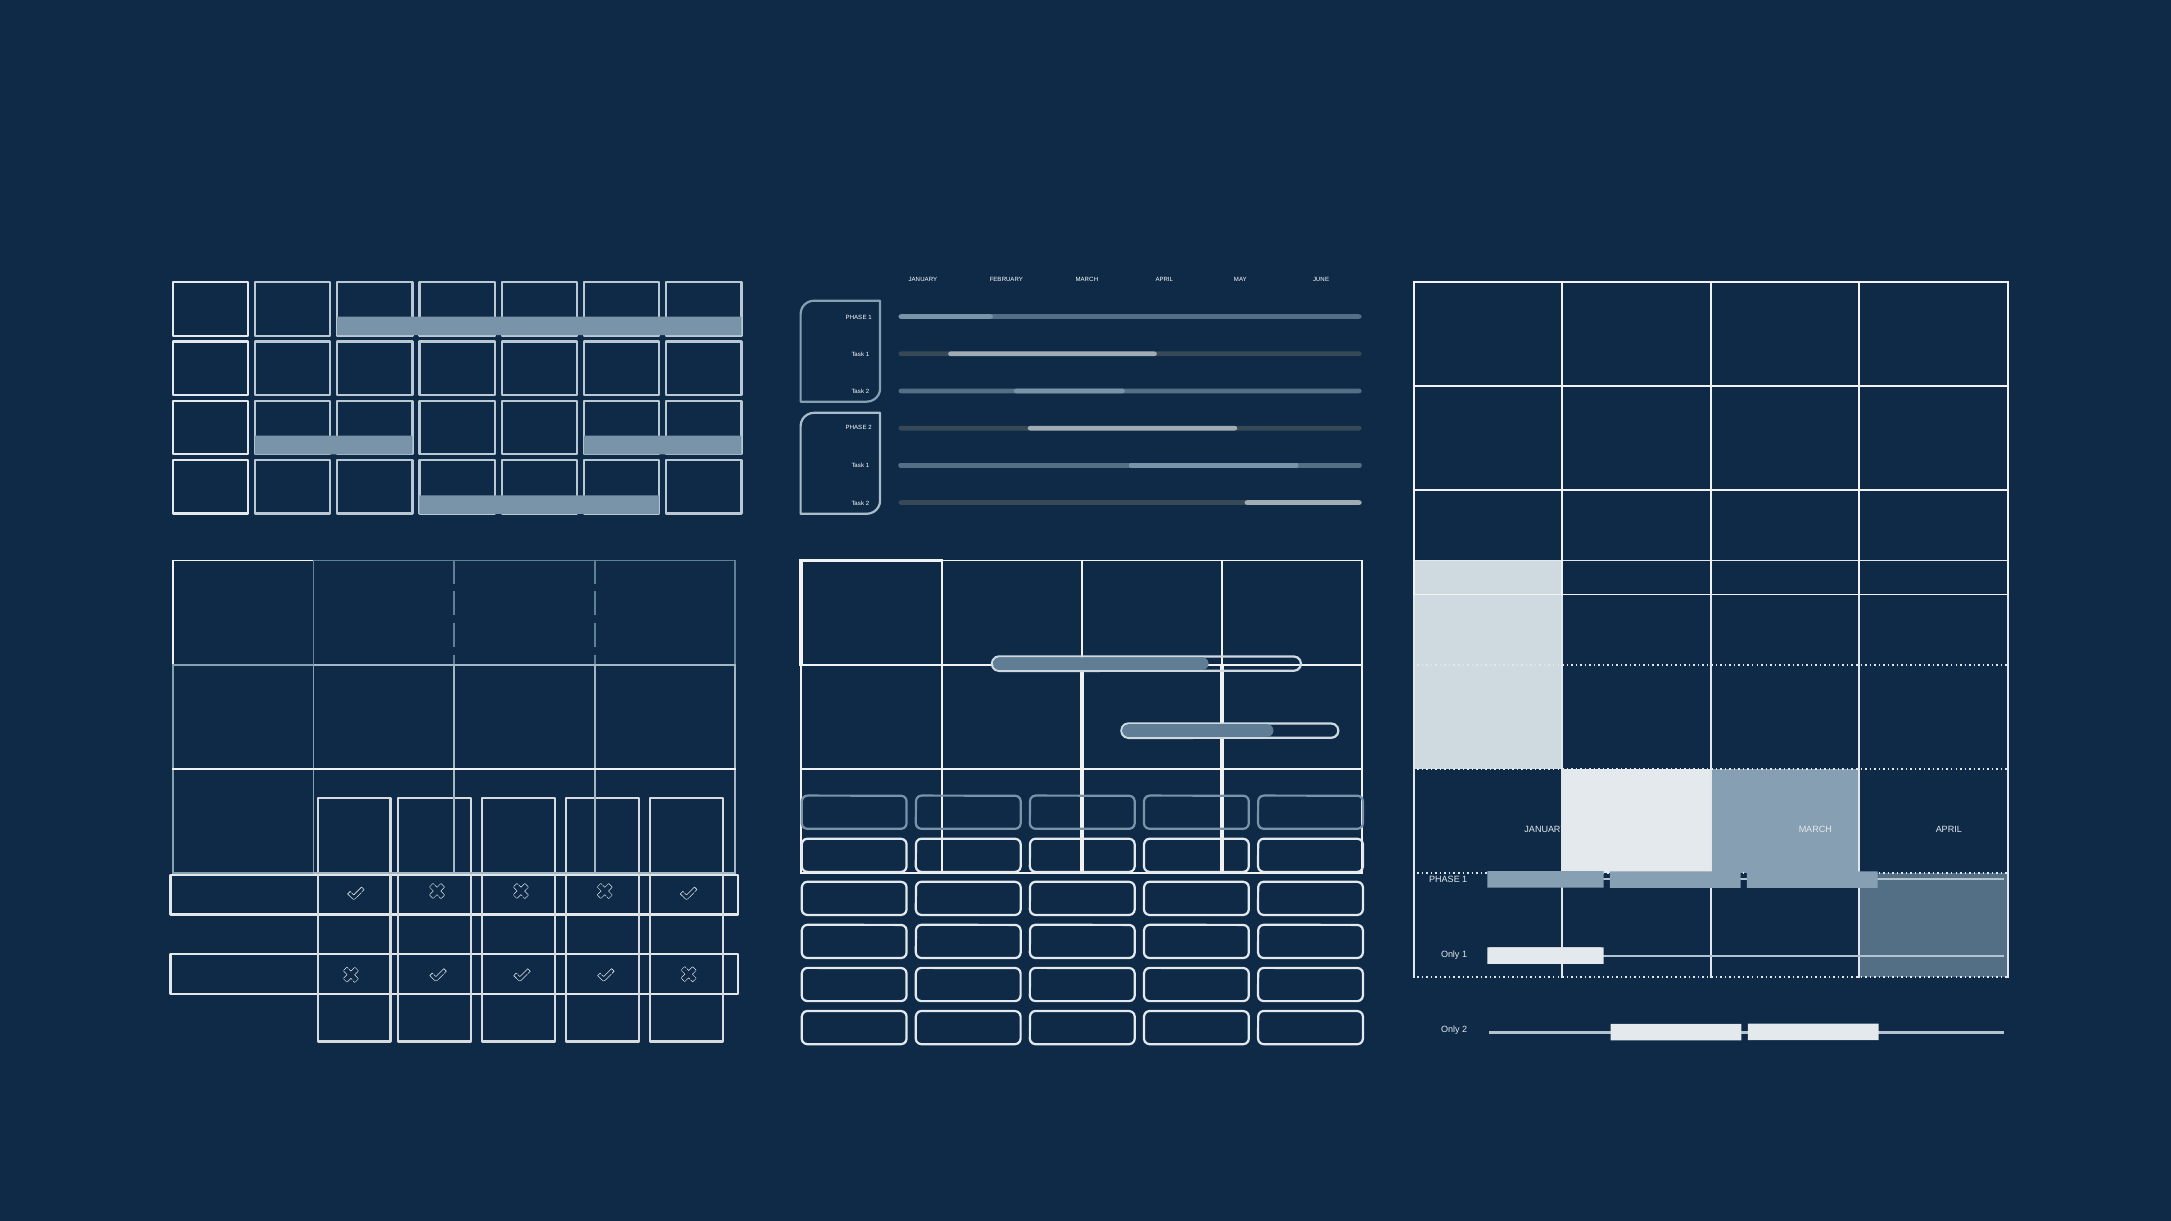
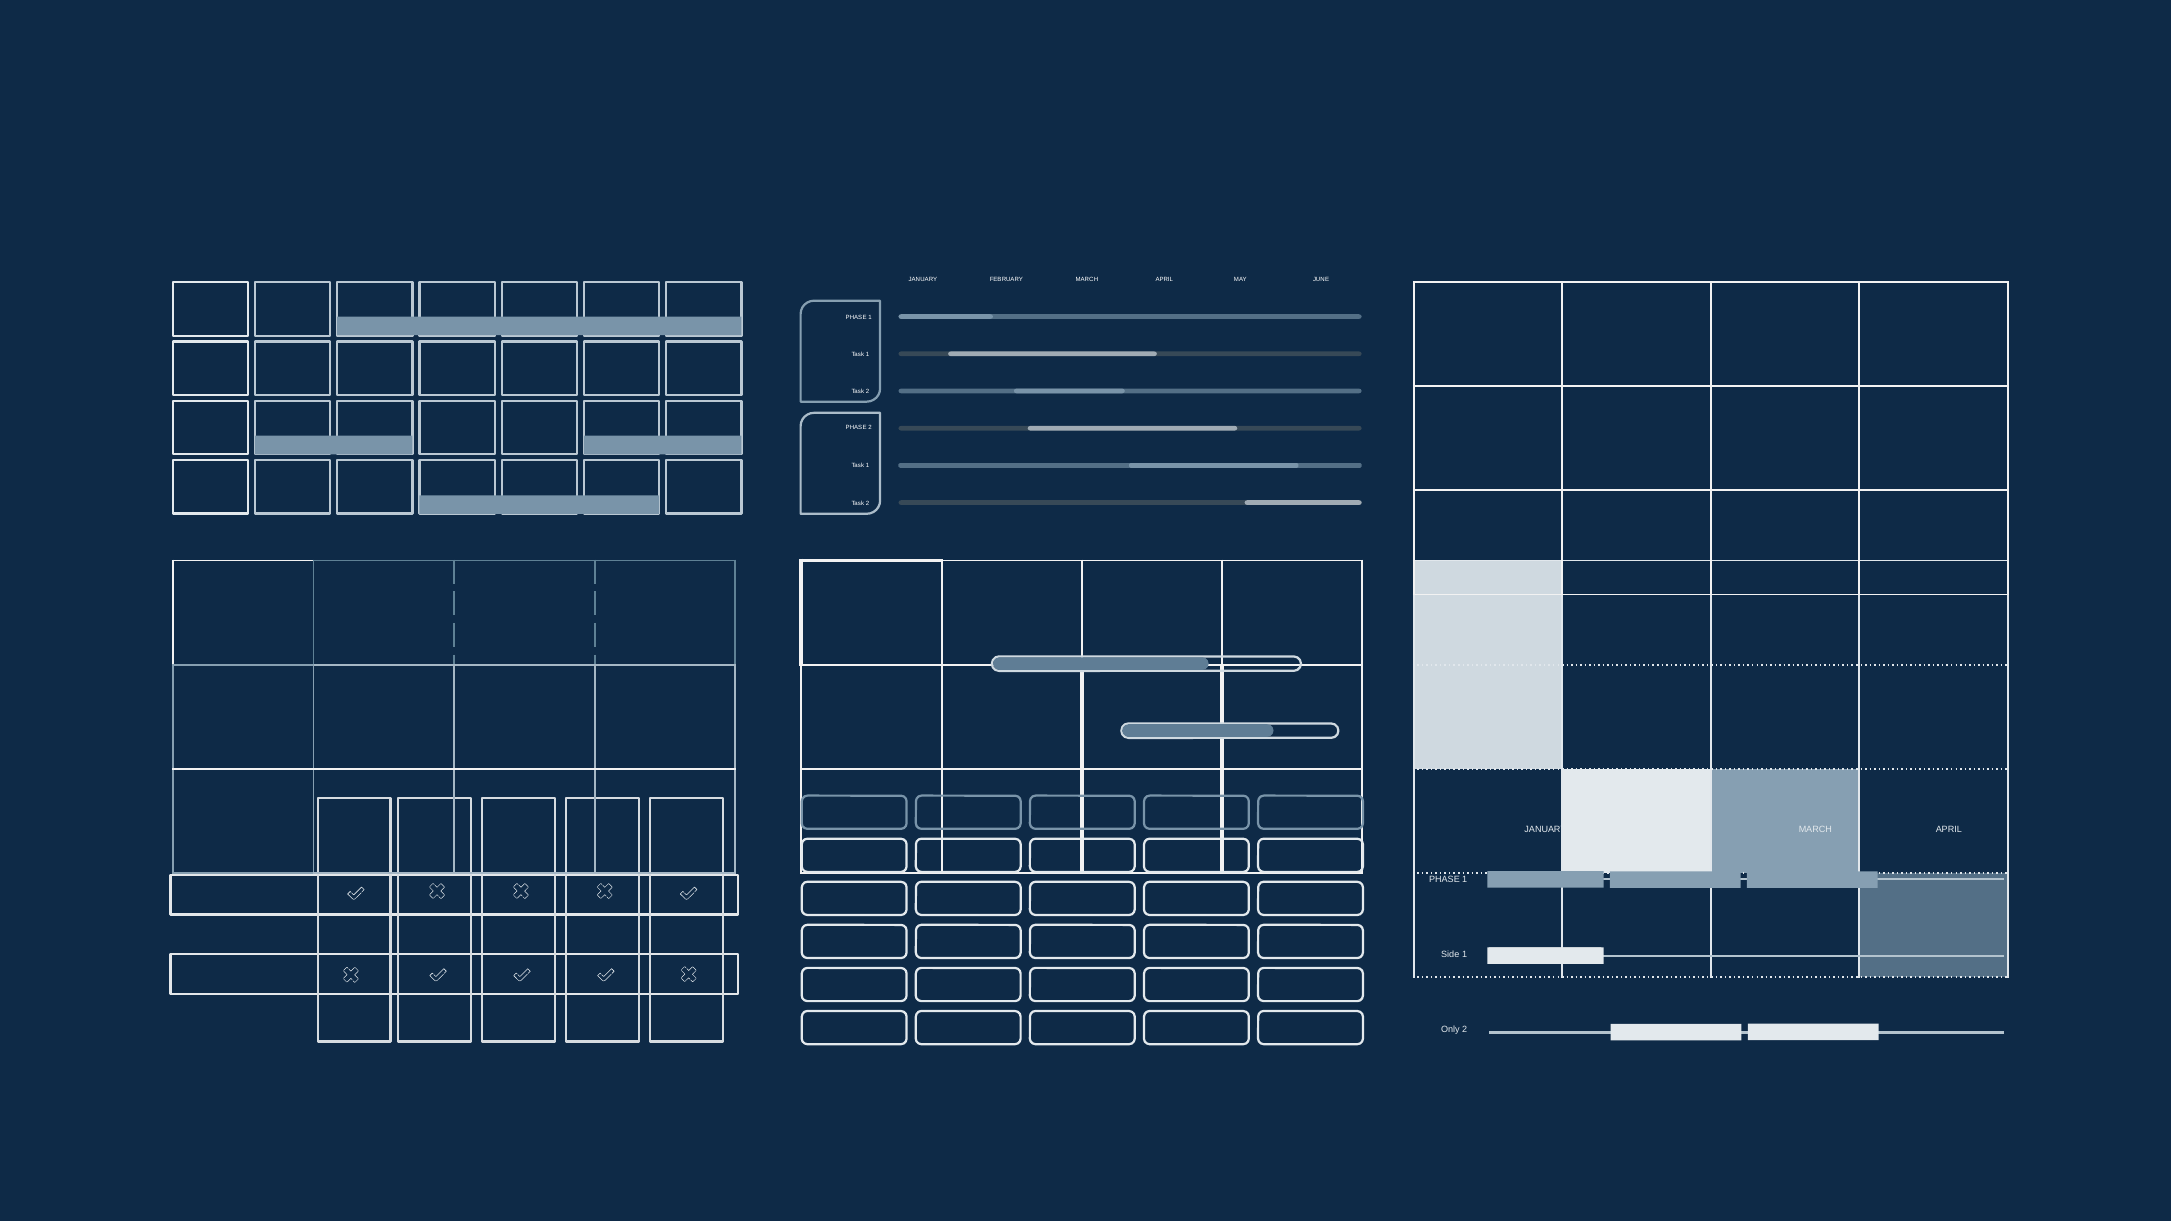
Only: Only -> Side (1450, 955)
